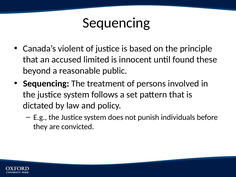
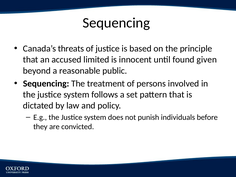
violent: violent -> threats (71, 49)
these: these -> given (207, 60)
